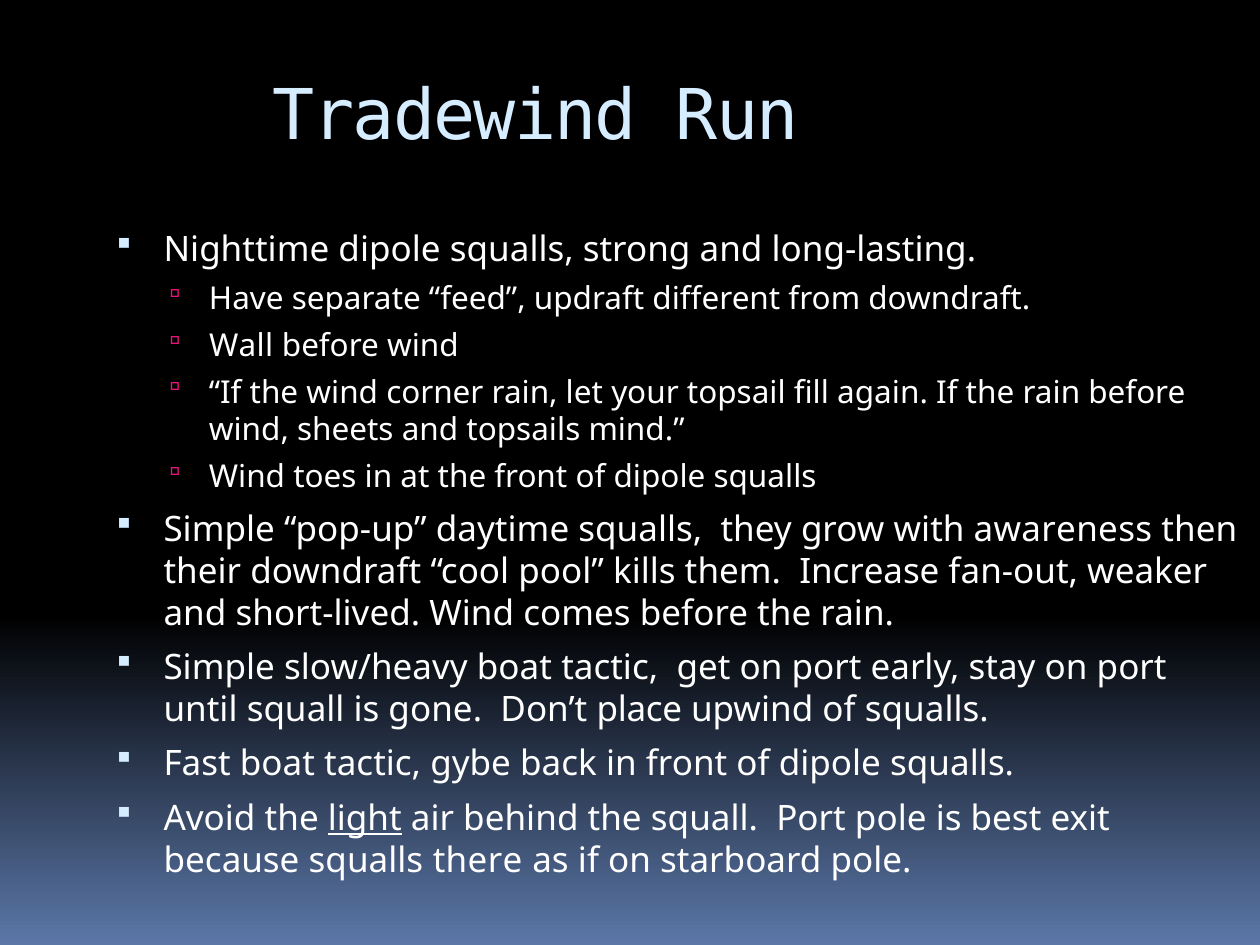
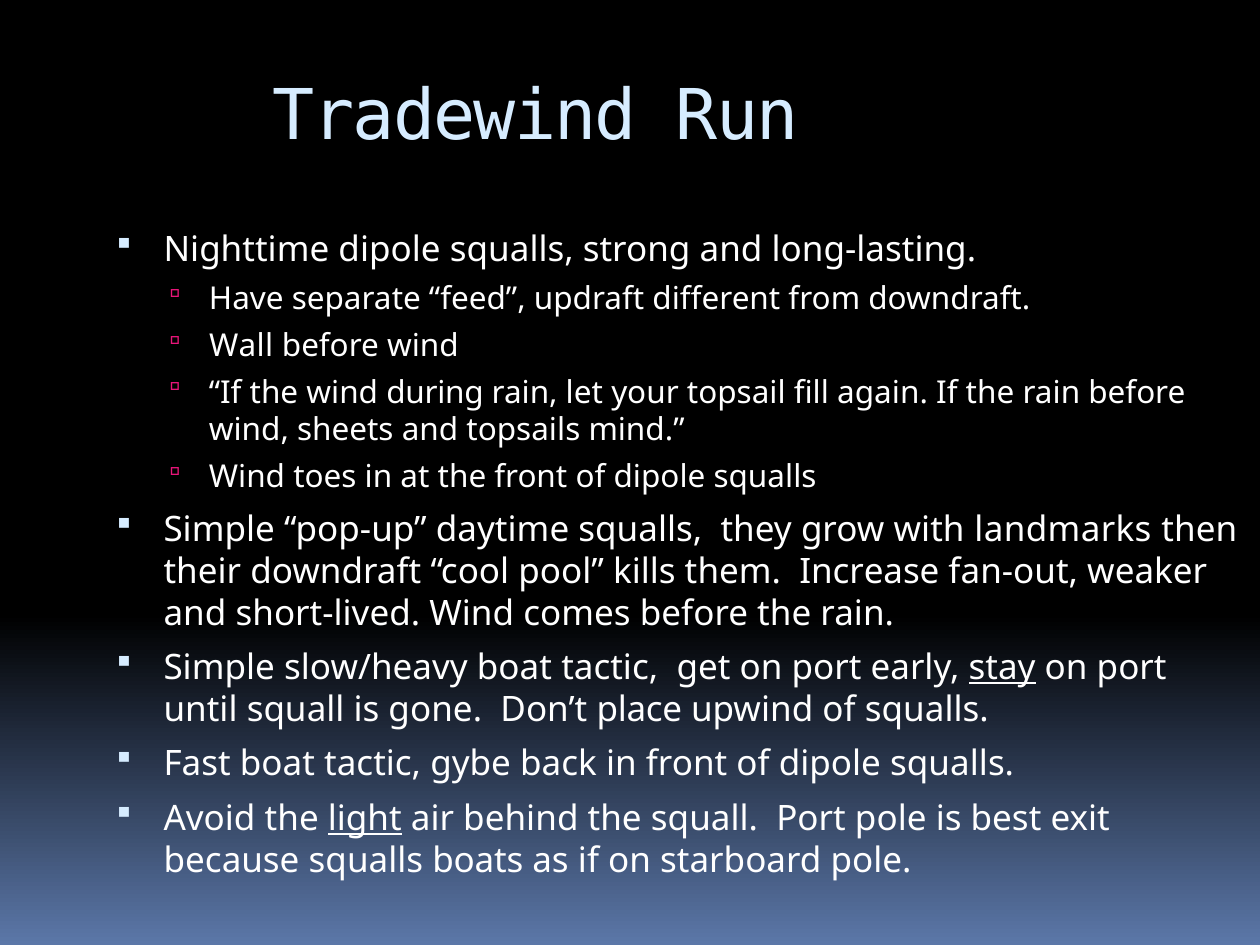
corner: corner -> during (435, 393)
awareness: awareness -> landmarks (1063, 530)
stay underline: none -> present (1002, 668)
there: there -> boats (478, 861)
